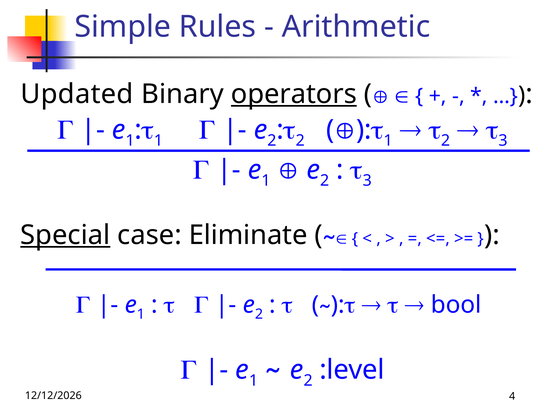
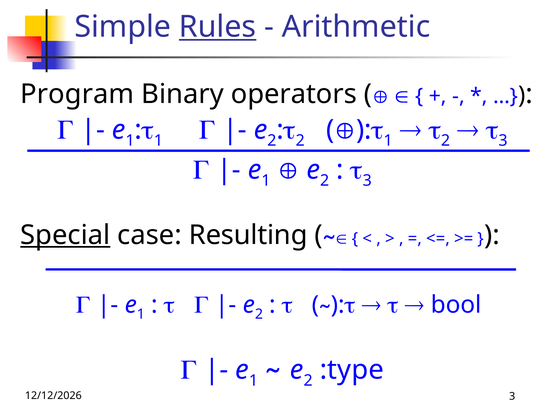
Rules underline: none -> present (218, 27)
Updated: Updated -> Program (77, 94)
operators underline: present -> none (294, 94)
Eliminate: Eliminate -> Resulting (248, 235)
:level: :level -> :type (352, 370)
4: 4 -> 3 (512, 396)
